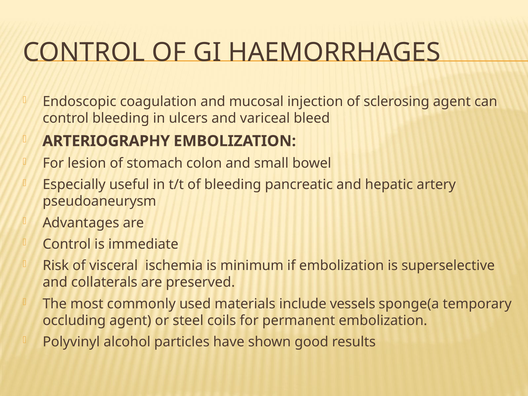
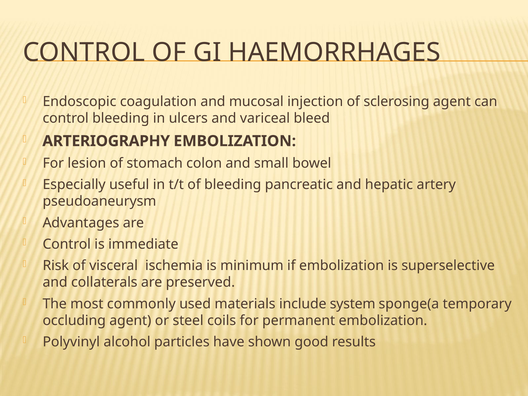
vessels: vessels -> system (353, 304)
